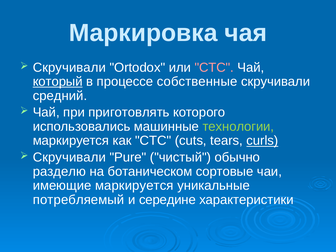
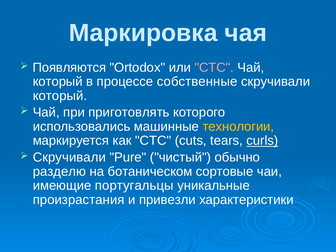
Скручивали: Скручивали -> Появляются (69, 67)
который underline: present -> none (58, 82)
средний: средний -> который (60, 96)
технологии colour: light green -> yellow (238, 127)
имеющие маркируется: маркируется -> португальцы (134, 186)
потребляемый: потребляемый -> произрастания (79, 200)
середине: середине -> привезли (167, 200)
